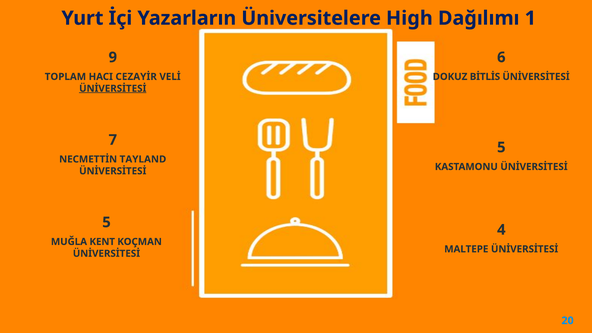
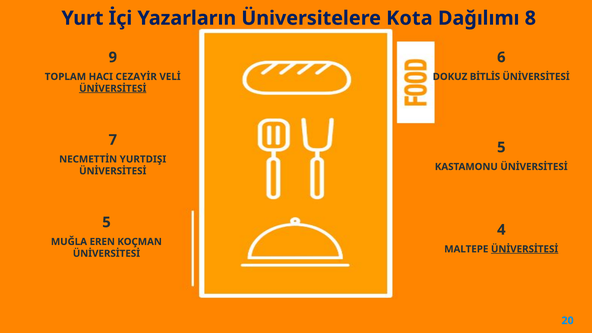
High: High -> Kota (409, 18)
1: 1 -> 8 (530, 18)
TAYLAND: TAYLAND -> YURTDIŞI (143, 159)
KENT: KENT -> EREN (102, 242)
ÜNİVERSİTESİ underline: none -> present (525, 249)
